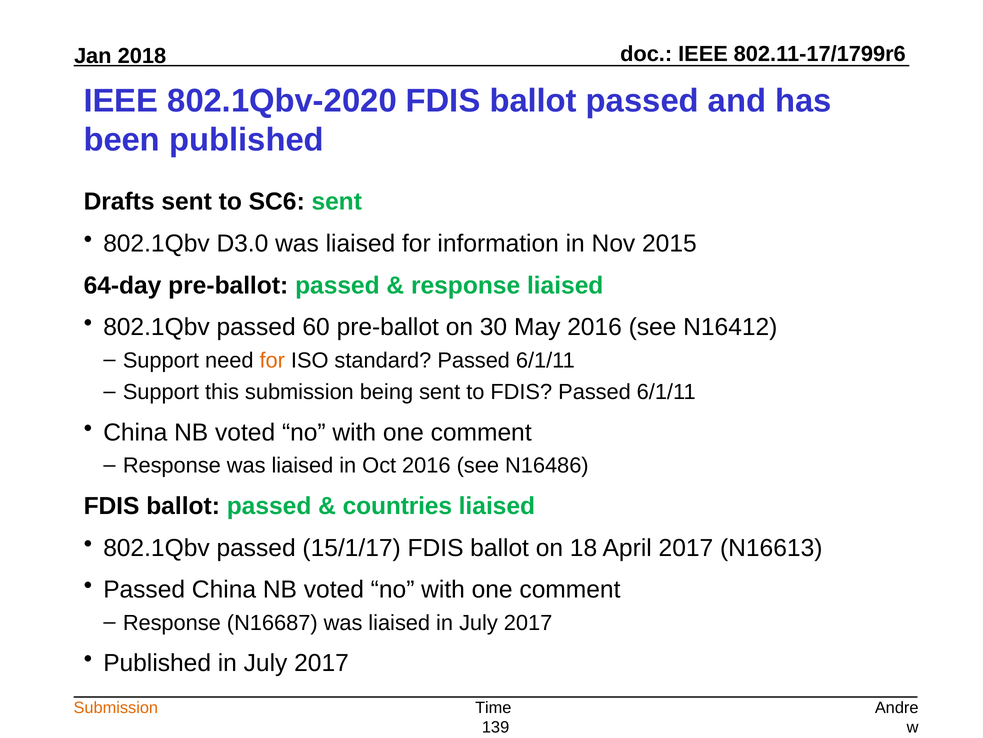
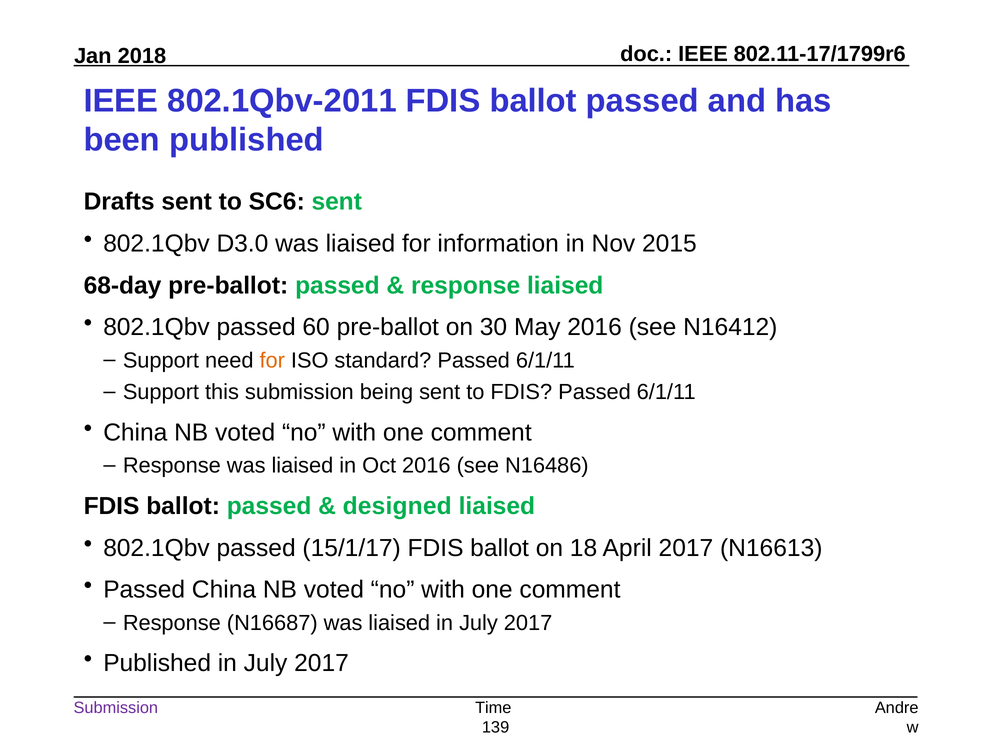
802.1Qbv-2020: 802.1Qbv-2020 -> 802.1Qbv-2011 (282, 101)
64-day: 64-day -> 68-day (122, 285)
countries: countries -> designed (397, 506)
Submission colour: orange -> purple (116, 707)
